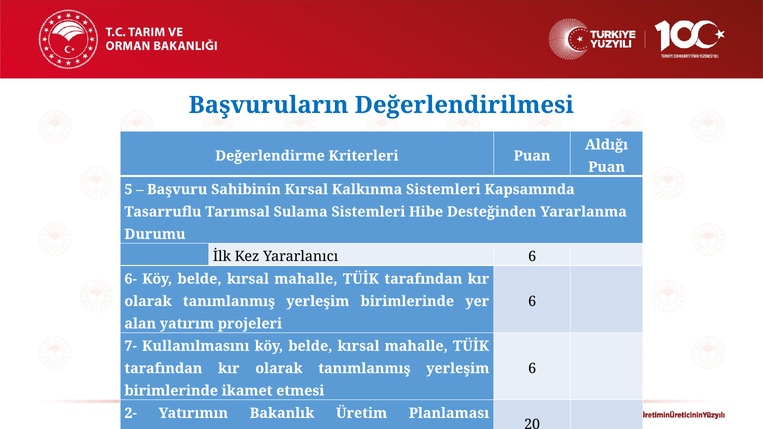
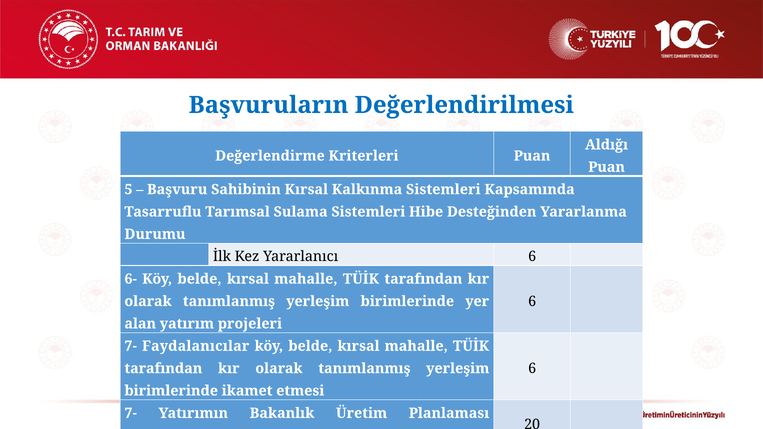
Kullanılmasını: Kullanılmasını -> Faydalanıcılar (196, 346)
2-: 2- -> 7- (131, 413)
